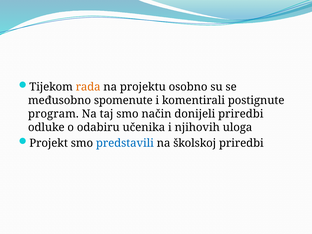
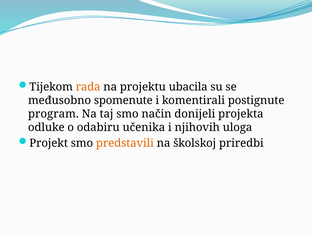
osobno: osobno -> ubacila (188, 87)
donijeli priredbi: priredbi -> projekta (241, 114)
predstavili colour: blue -> orange (125, 143)
